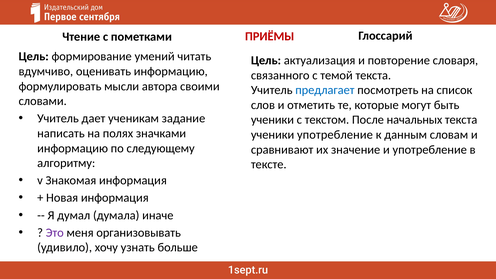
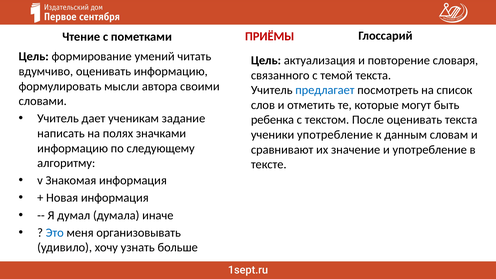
ученики: ученики -> ребенка (272, 120)
После начальных: начальных -> оценивать (414, 120)
Это colour: purple -> blue (55, 233)
